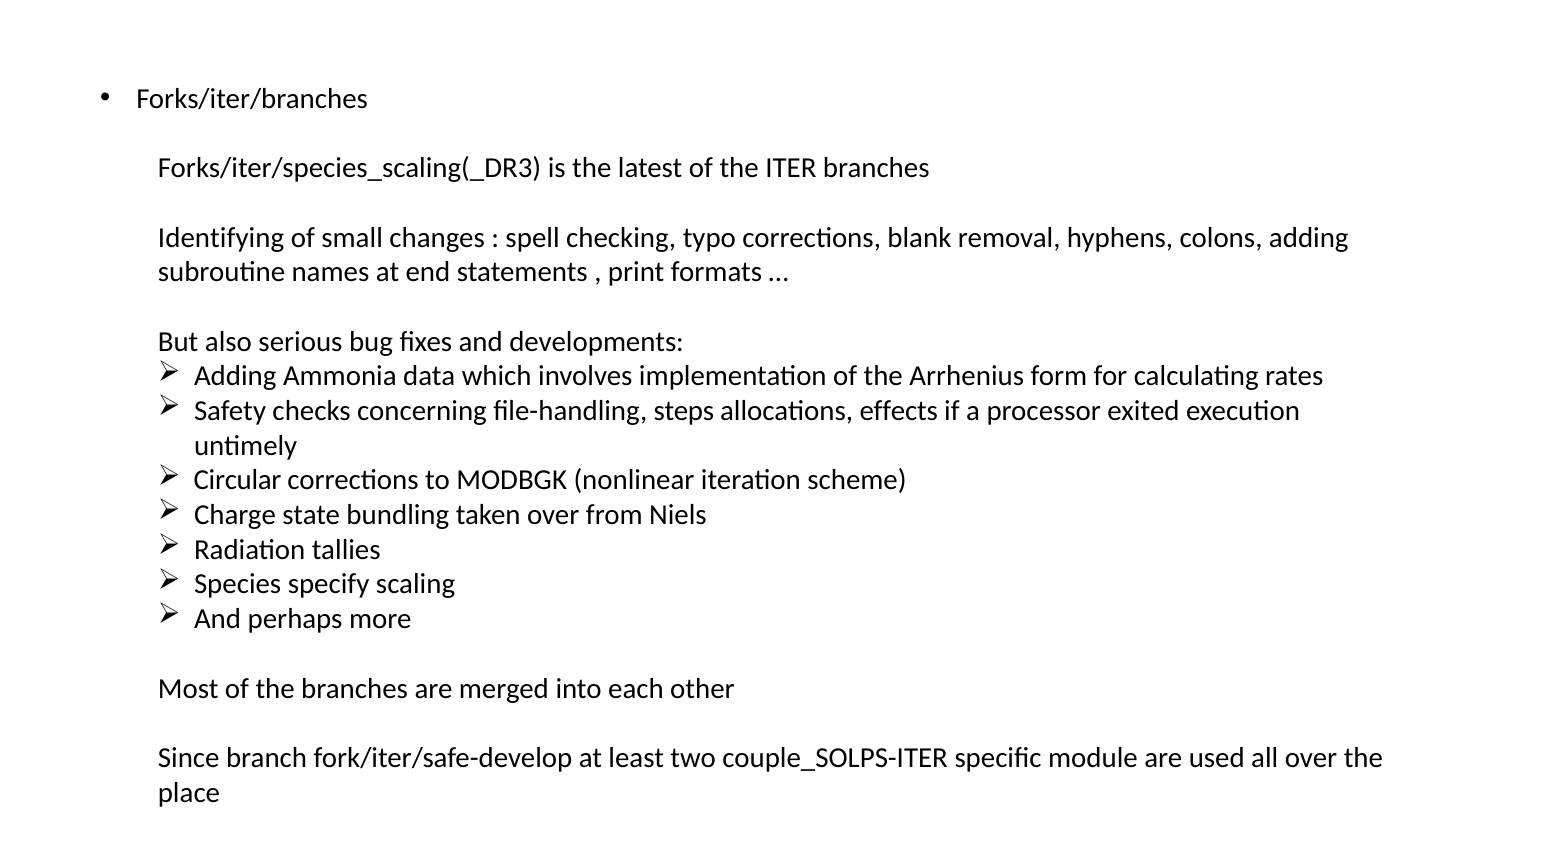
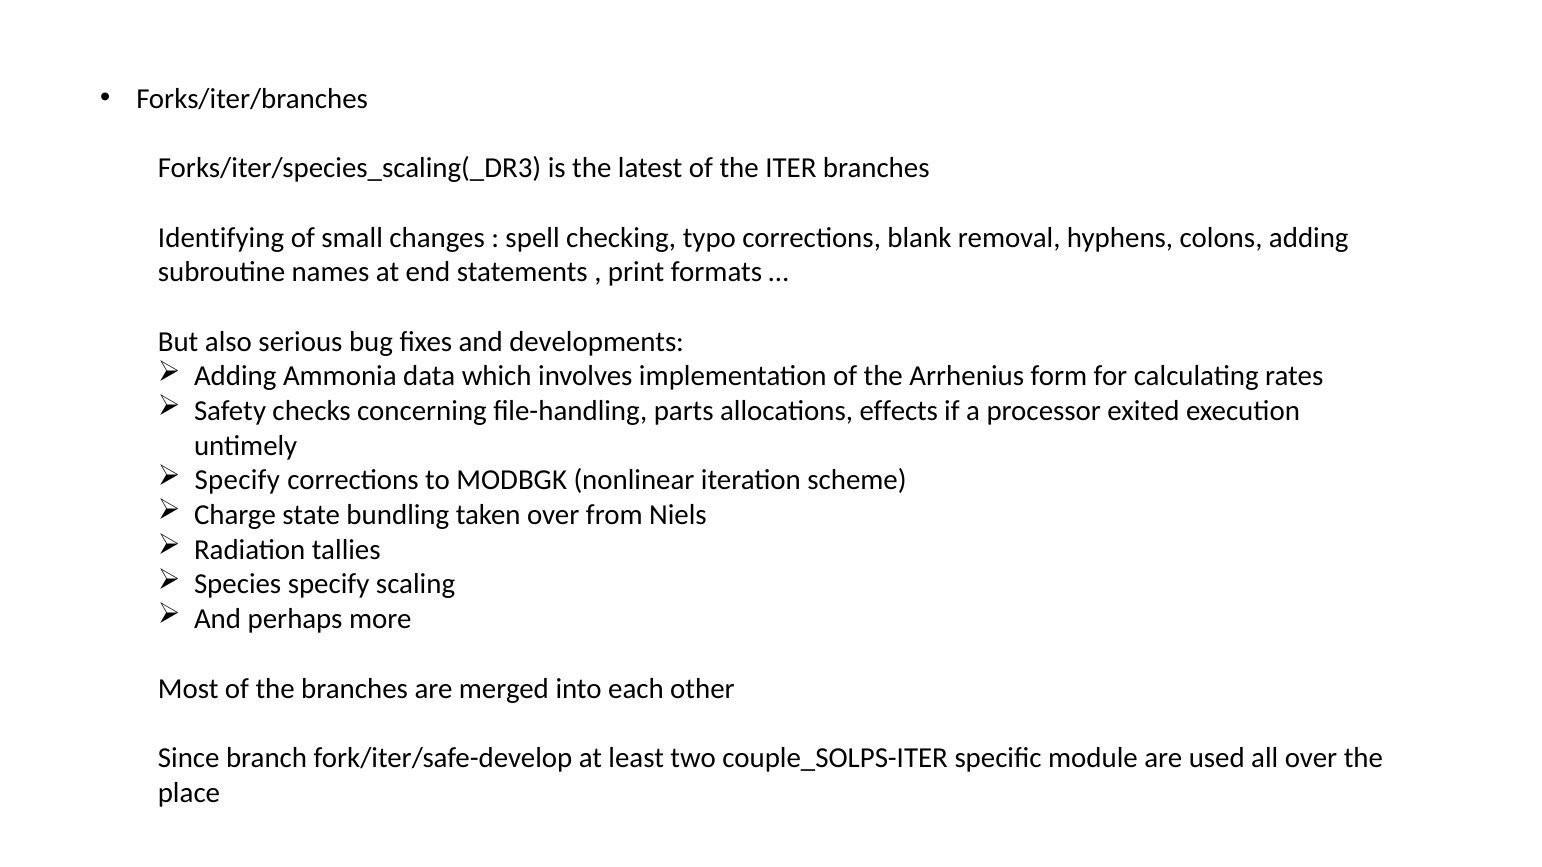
steps: steps -> parts (684, 411)
Circular: Circular -> Specify (237, 481)
